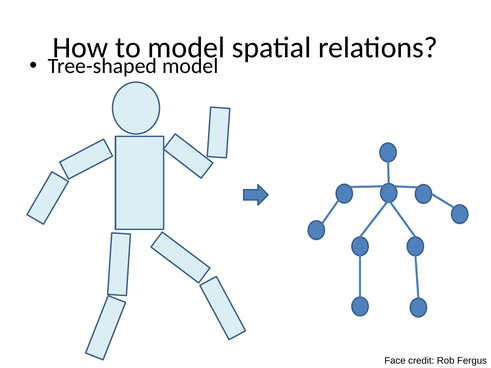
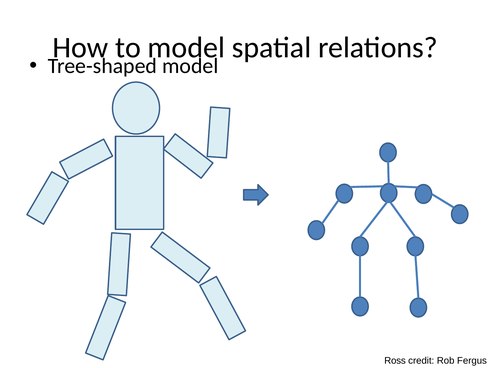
Face: Face -> Ross (395, 361)
